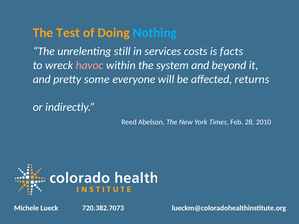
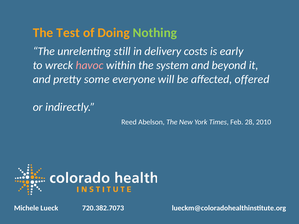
Nothing colour: light blue -> light green (155, 33)
services: services -> delivery (163, 51)
facts: facts -> early (232, 51)
returns: returns -> offered (252, 79)
